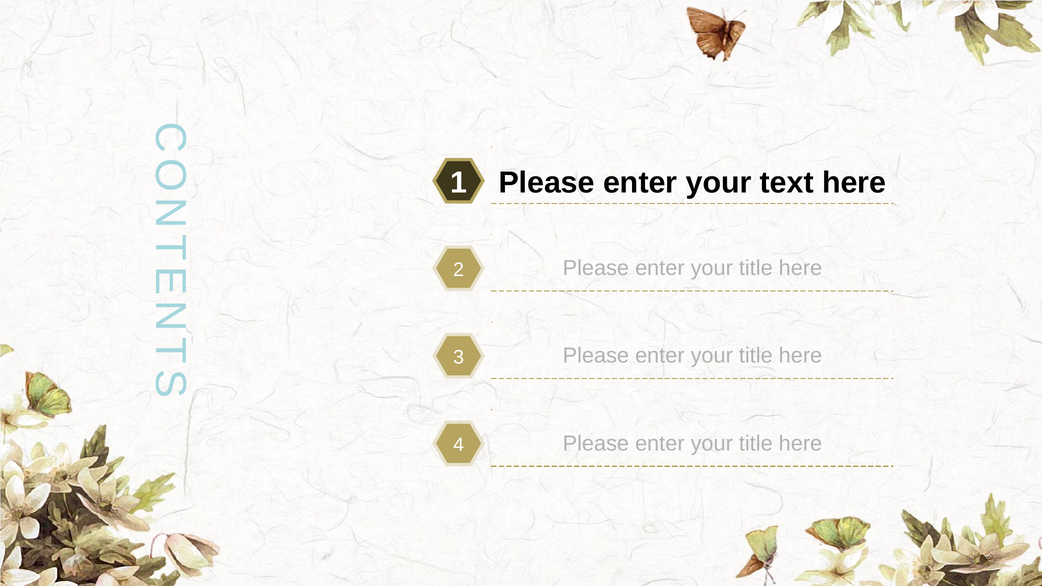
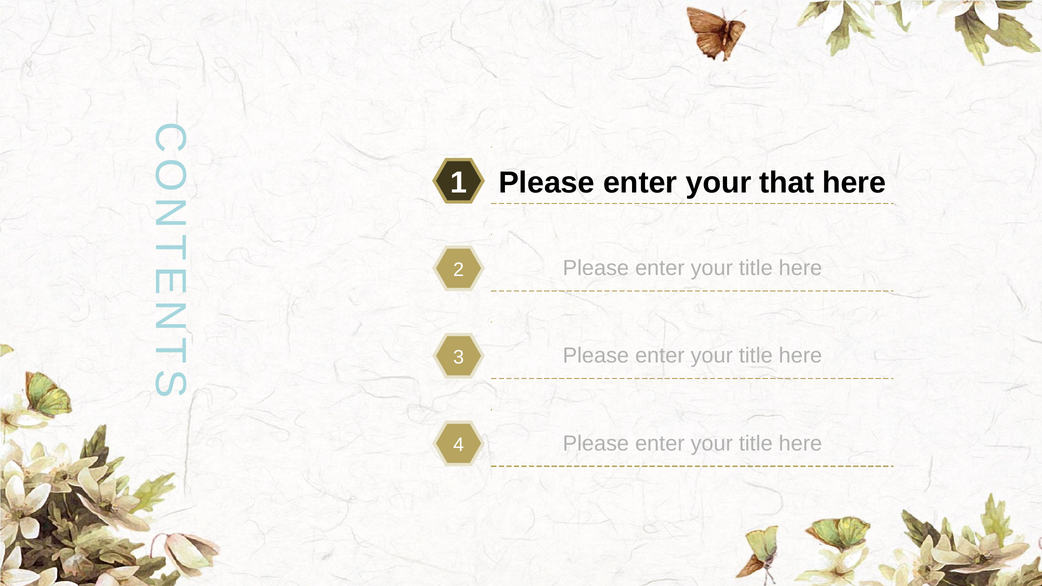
text: text -> that (787, 183)
